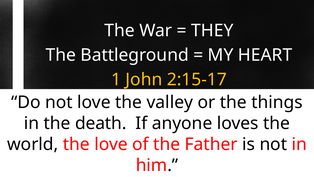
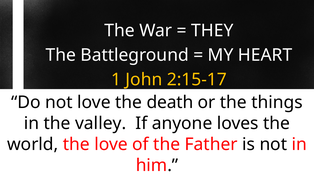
valley: valley -> death (170, 102)
death: death -> valley (101, 123)
